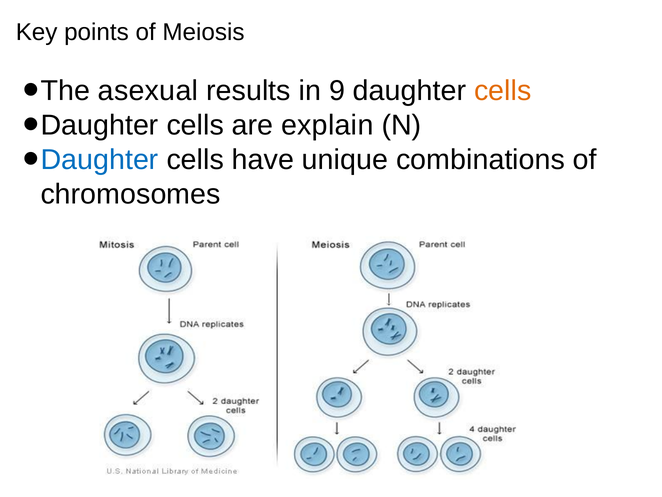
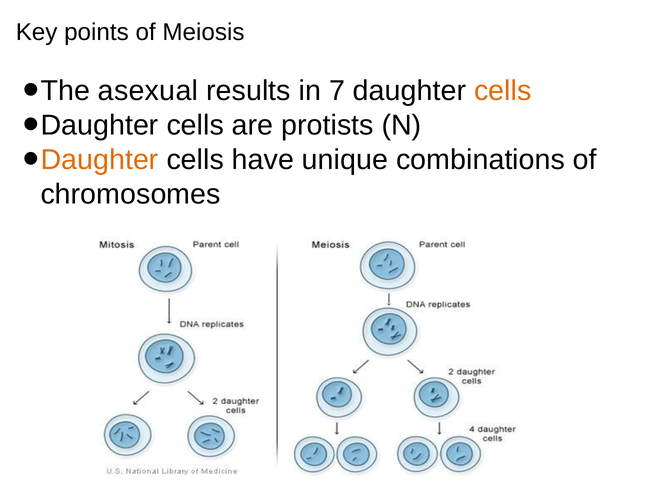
9: 9 -> 7 (337, 91)
explain: explain -> protists (327, 125)
Daughter colour: blue -> orange (100, 160)
